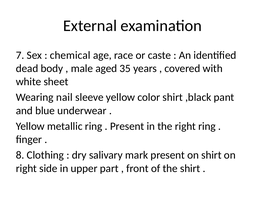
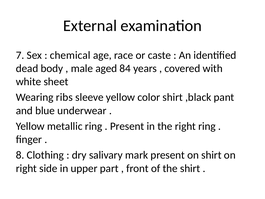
35: 35 -> 84 (125, 68)
nail: nail -> ribs (64, 97)
